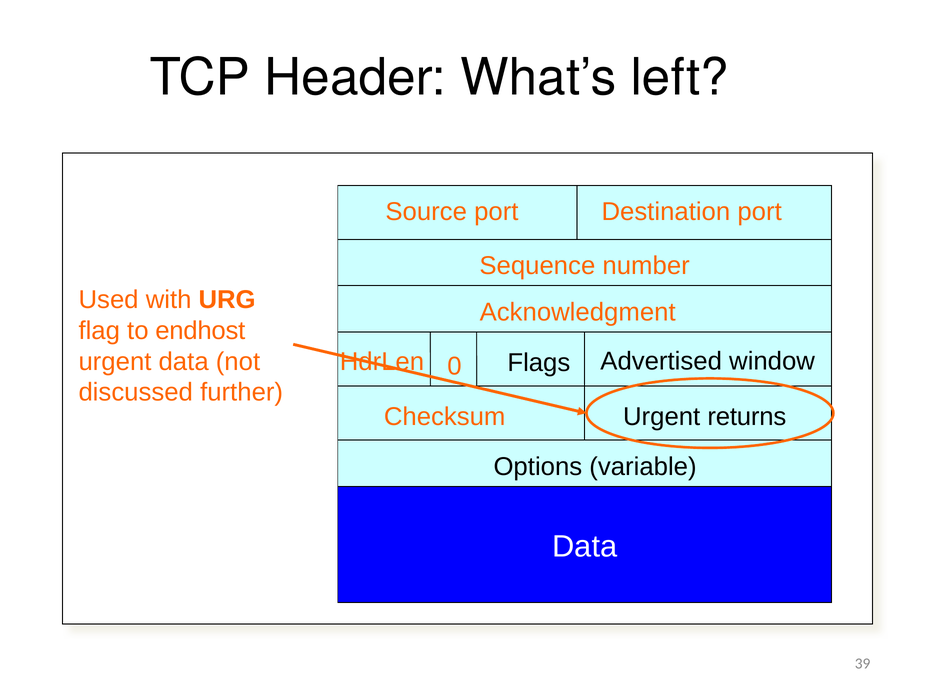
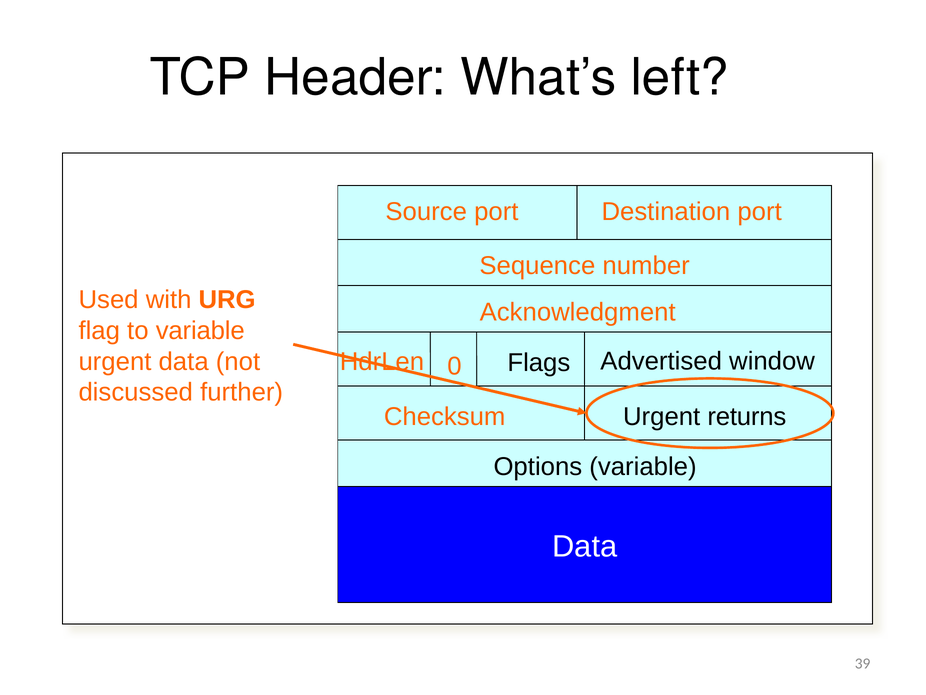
to endhost: endhost -> variable (200, 330)
